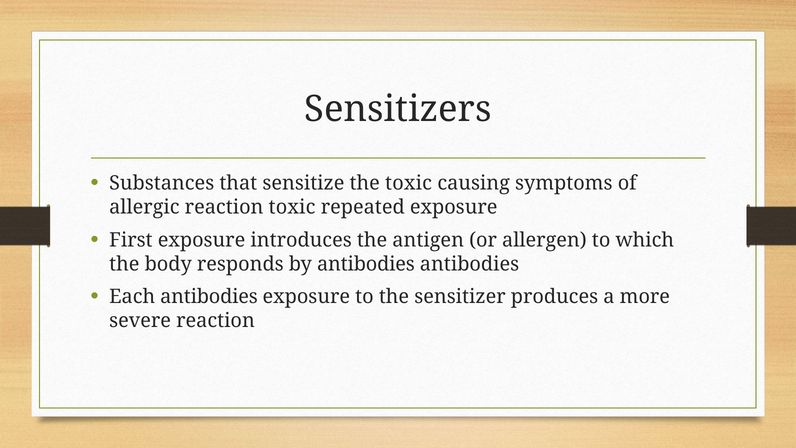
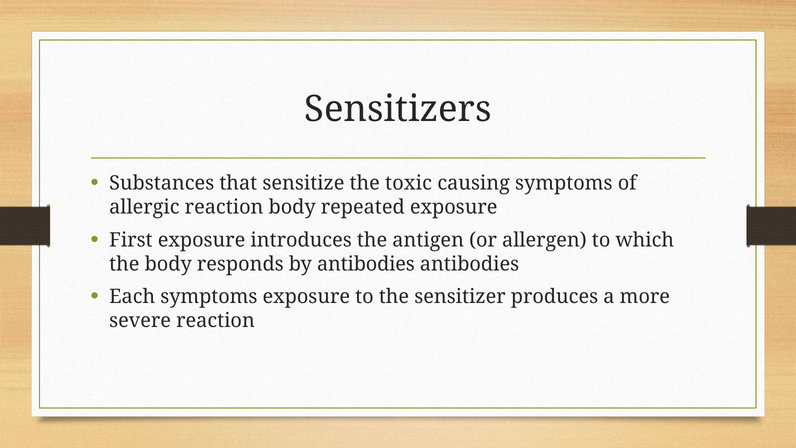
reaction toxic: toxic -> body (292, 207)
Each antibodies: antibodies -> symptoms (209, 297)
